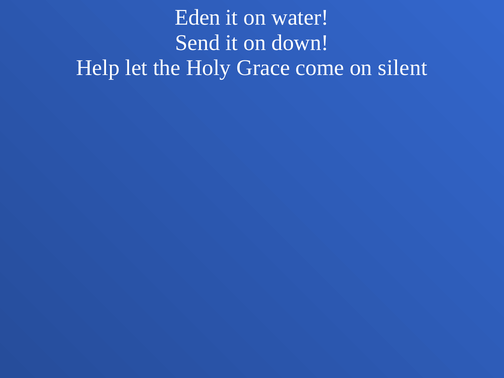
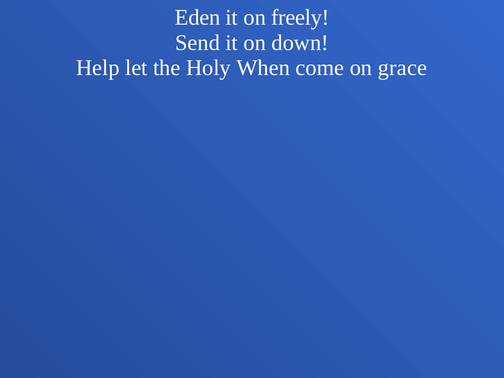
water: water -> freely (300, 17)
Grace: Grace -> When (263, 68)
silent: silent -> grace (403, 68)
